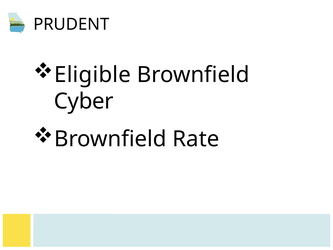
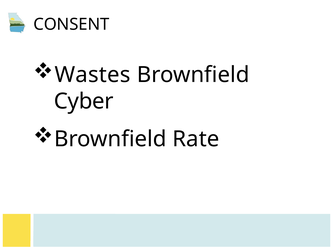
PRUDENT: PRUDENT -> CONSENT (71, 24)
Eligible: Eligible -> Wastes (93, 75)
